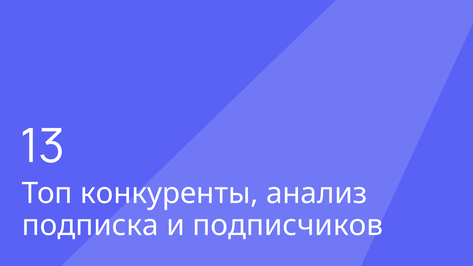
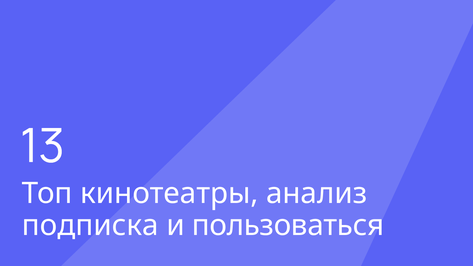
конкуренты: конкуренты -> кинотеатры (169, 193)
подписчиков: подписчиков -> пользоваться (288, 225)
